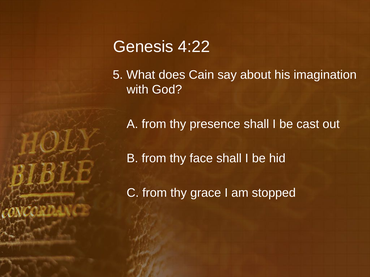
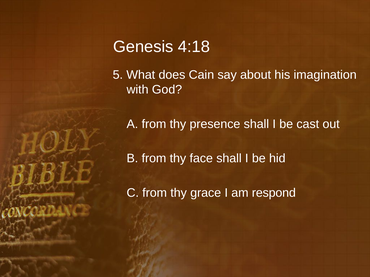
4:22: 4:22 -> 4:18 (194, 47)
stopped: stopped -> respond (274, 193)
